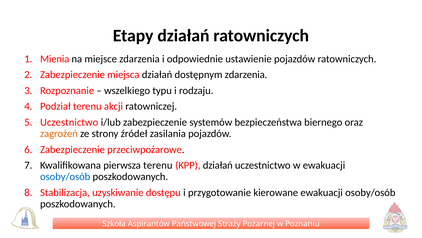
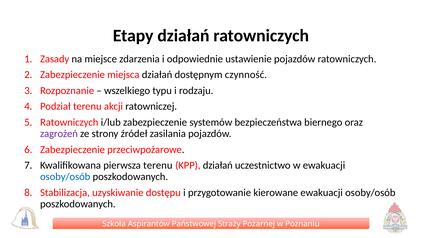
Mienia: Mienia -> Zasady (55, 59)
dostępnym zdarzenia: zdarzenia -> czynność (246, 75)
Uczestnictwo: Uczestnictwo -> Ratowniczych (69, 122)
zagrożeń colour: orange -> purple (59, 133)
